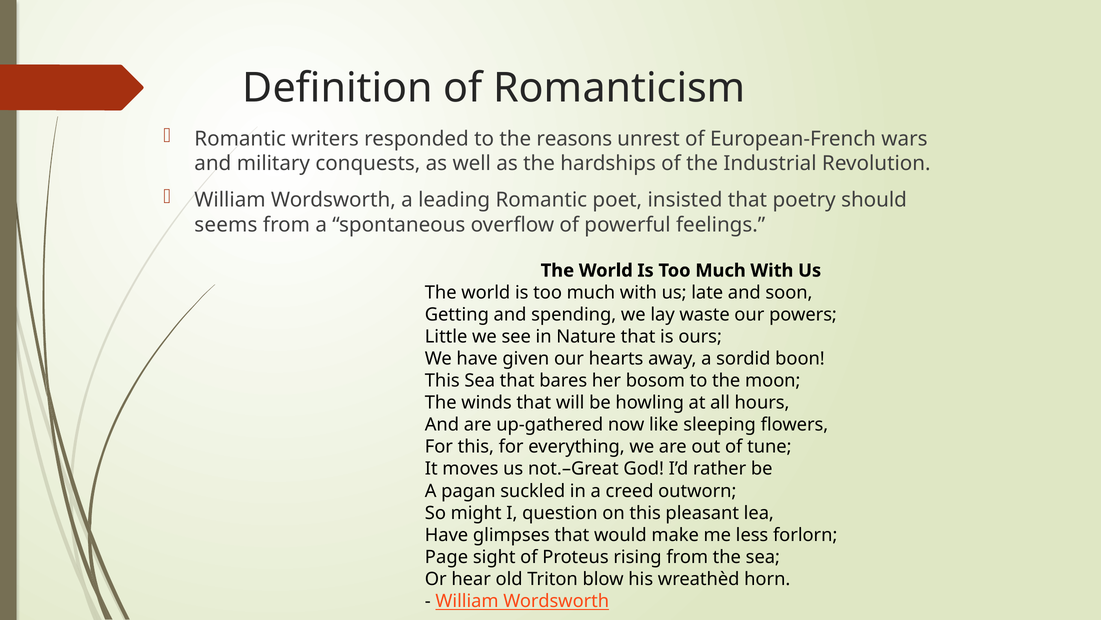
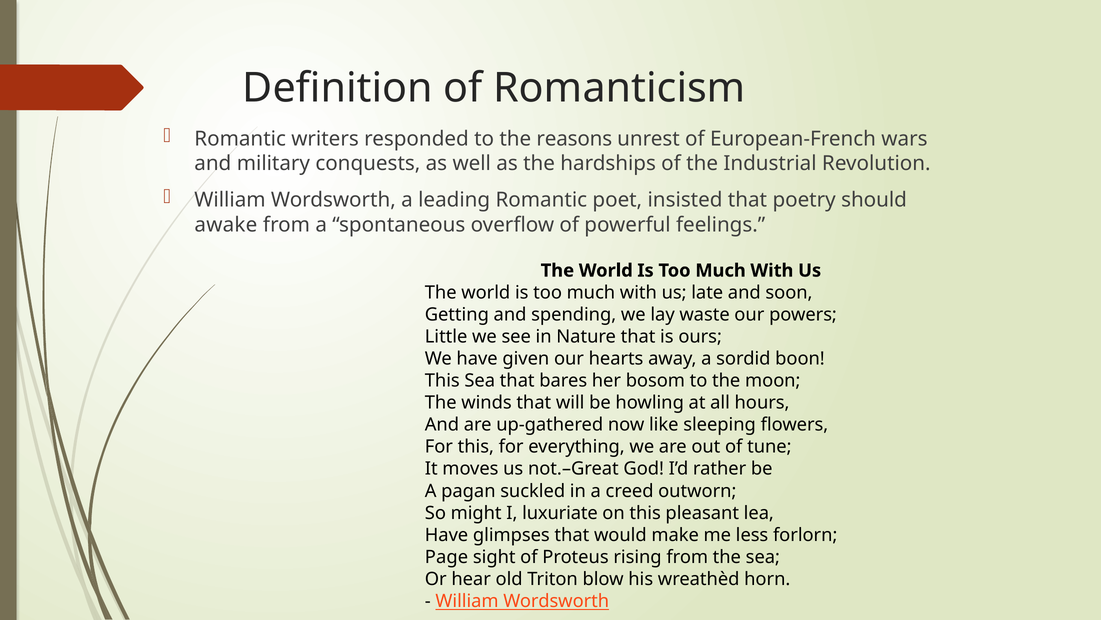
seems: seems -> awake (226, 224)
question: question -> luxuriate (560, 512)
